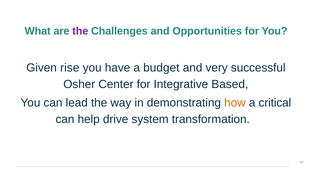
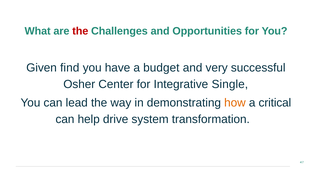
the colour: purple -> red (80, 31)
rise: rise -> find (70, 68)
Based: Based -> Single (230, 84)
